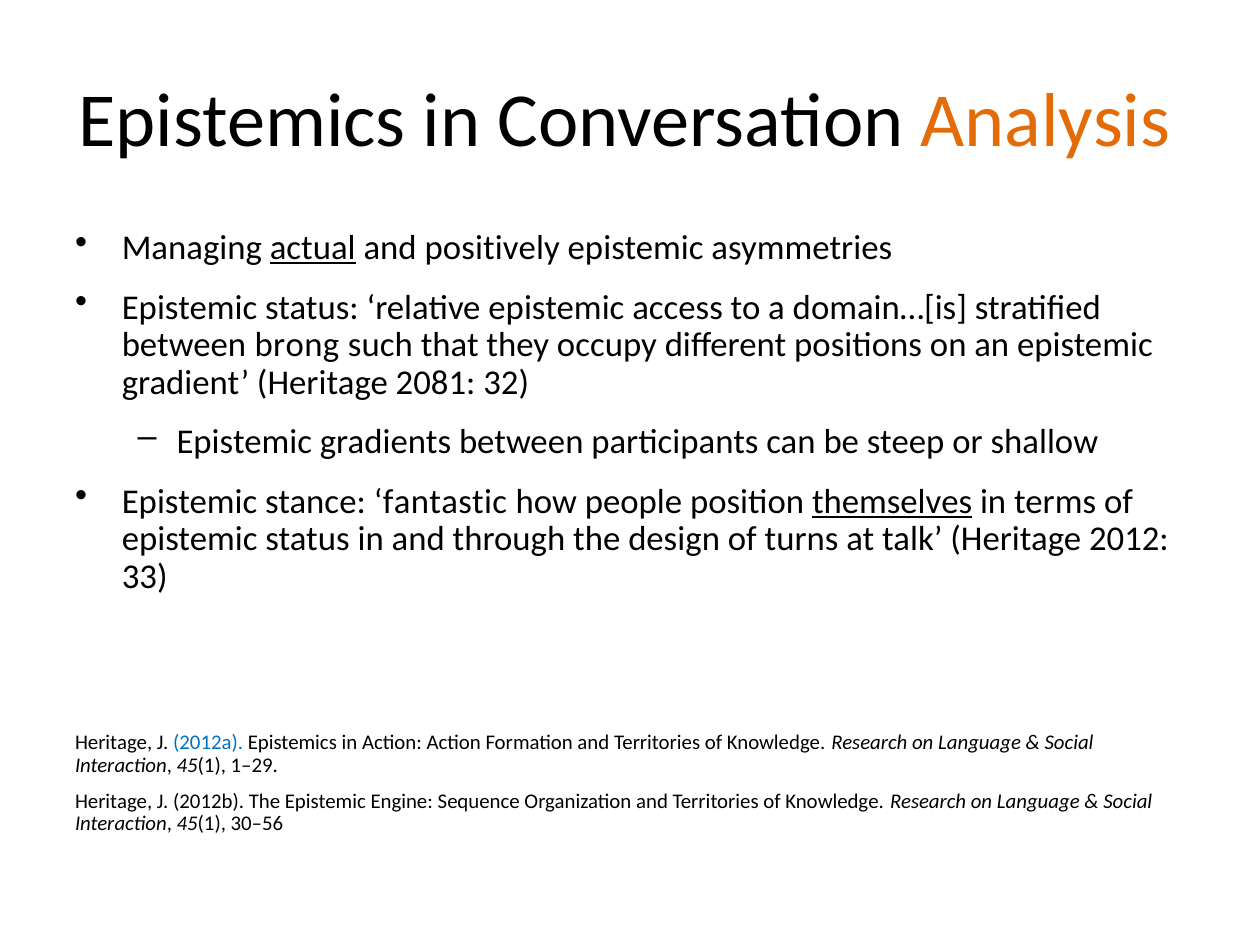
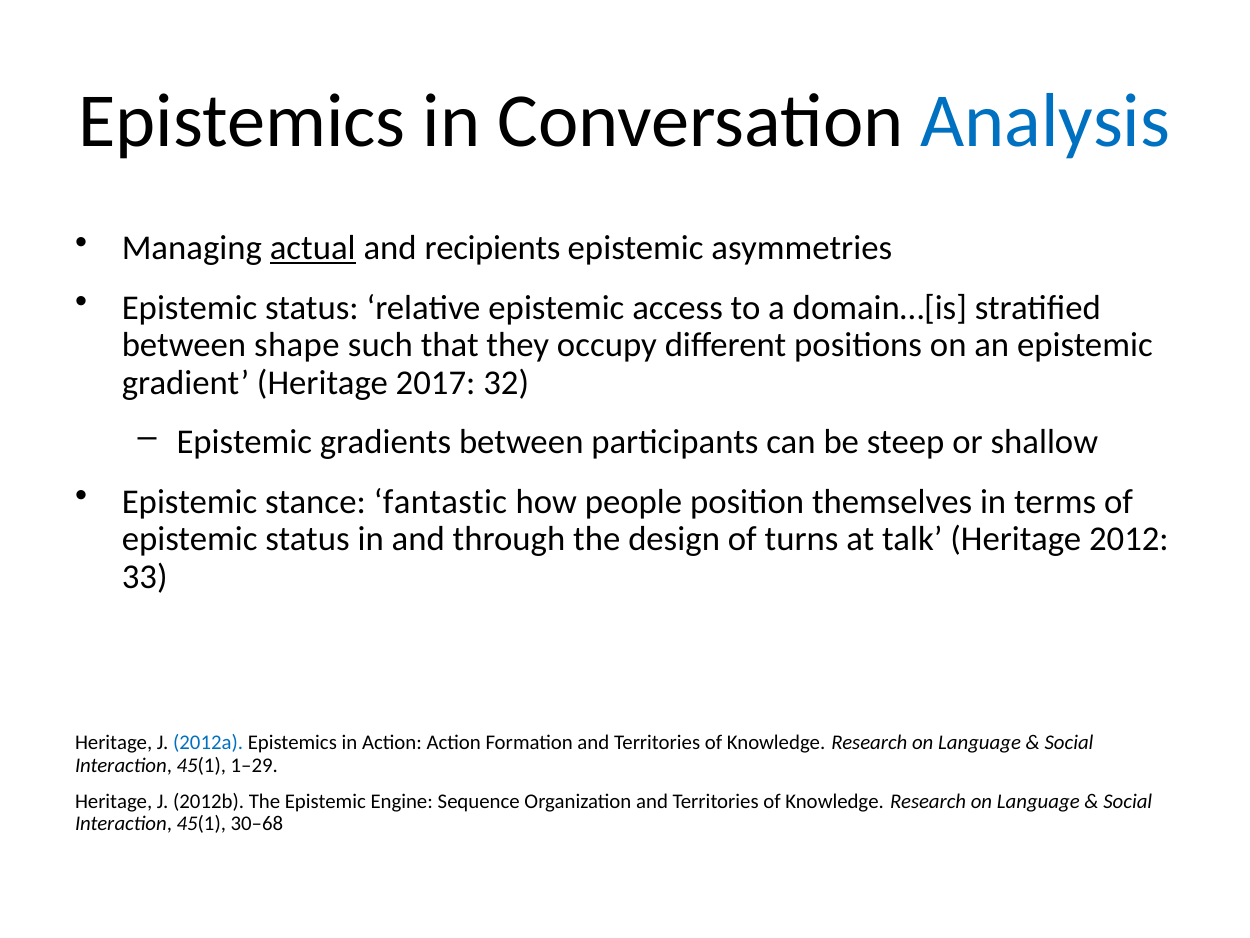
Analysis colour: orange -> blue (1045, 121)
positively: positively -> recipients (492, 248)
brong: brong -> shape (297, 345)
2081: 2081 -> 2017 (436, 383)
themselves underline: present -> none (892, 501)
30–56: 30–56 -> 30–68 (257, 823)
